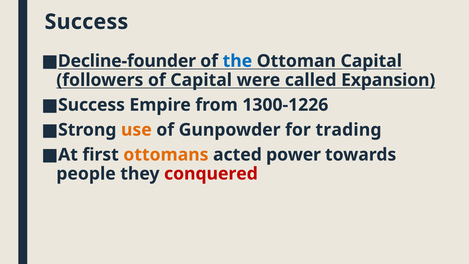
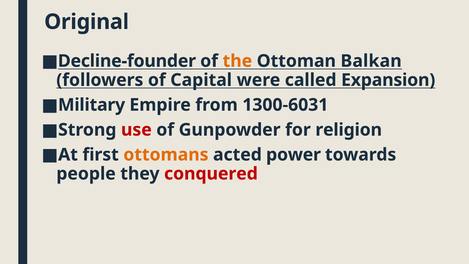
Success: Success -> Original (87, 22)
the colour: blue -> orange (237, 61)
Ottoman Capital: Capital -> Balkan (371, 61)
Success: Success -> Military (92, 105)
1300-1226: 1300-1226 -> 1300-6031 (285, 105)
use colour: orange -> red (136, 130)
trading: trading -> religion (349, 130)
